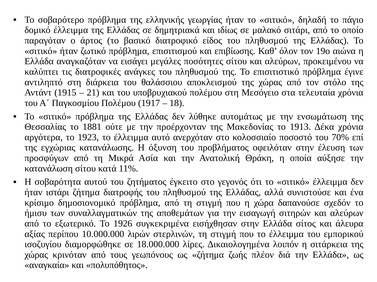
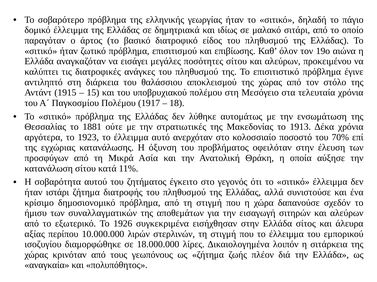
21: 21 -> 15 (93, 93)
προέρχονταν: προέρχονταν -> στρατιωτικές (181, 127)
